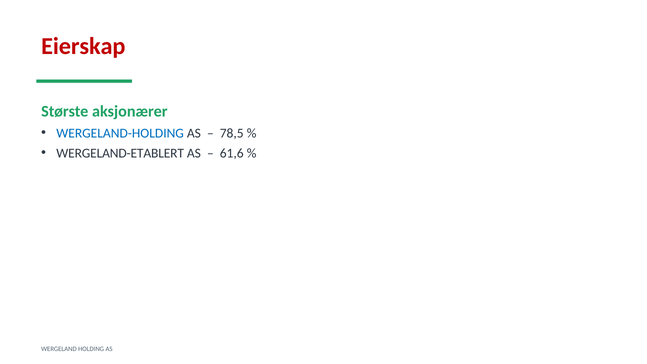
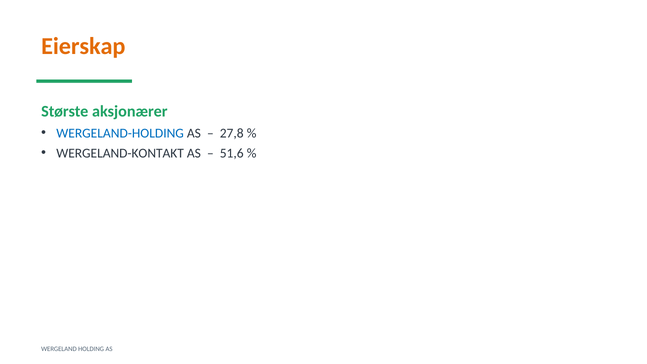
Eierskap colour: red -> orange (83, 46)
78,5: 78,5 -> 27,8 (232, 133)
WERGELAND-ETABLERT: WERGELAND-ETABLERT -> WERGELAND-KONTAKT (120, 153)
61,6: 61,6 -> 51,6 (232, 153)
